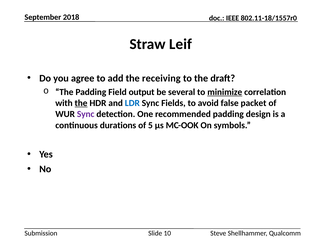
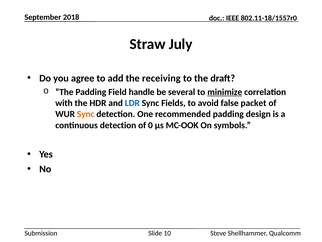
Leif: Leif -> July (181, 44)
output: output -> handle (142, 92)
the underline: present -> none (81, 103)
Sync colour: purple -> orange (86, 114)
continuous durations: durations -> detection (118, 125)
5: 5 -> 0 (150, 125)
